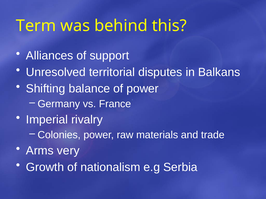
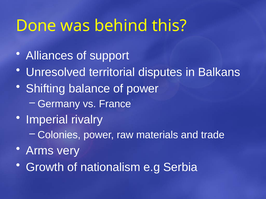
Term: Term -> Done (36, 26)
